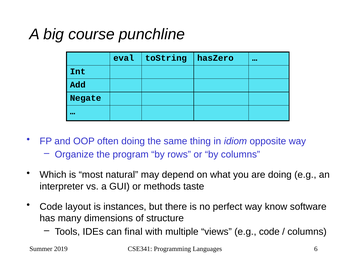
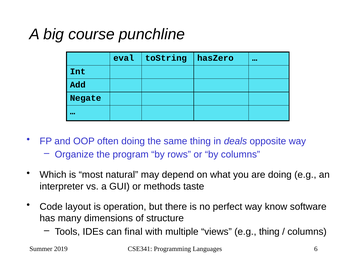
idiom: idiom -> deals (235, 141)
instances: instances -> operation (125, 207)
e.g code: code -> thing (269, 232)
